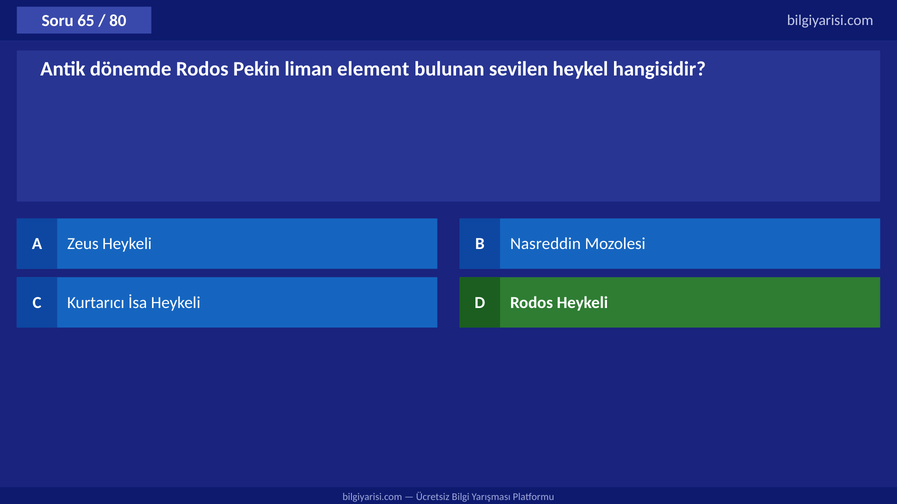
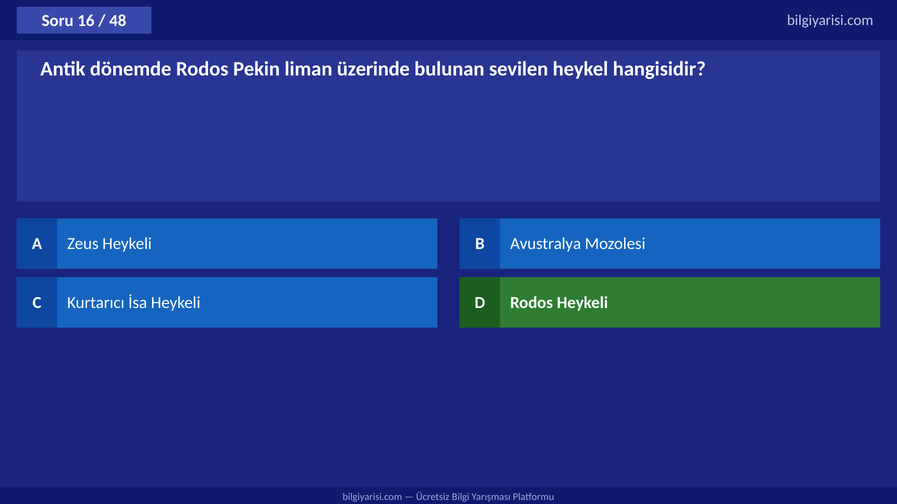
65: 65 -> 16 (86, 21)
80: 80 -> 48 (118, 21)
element: element -> üzerinde (373, 69)
Nasreddin: Nasreddin -> Avustralya (546, 244)
